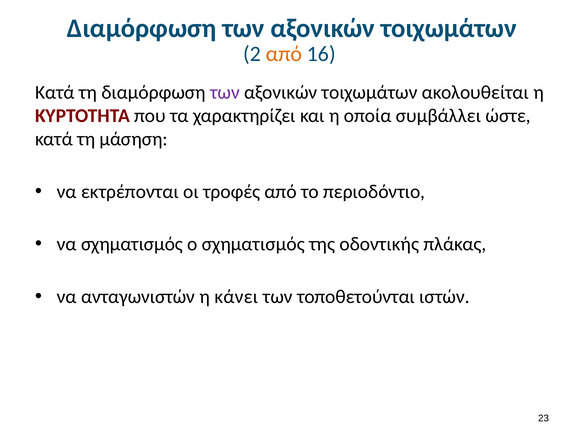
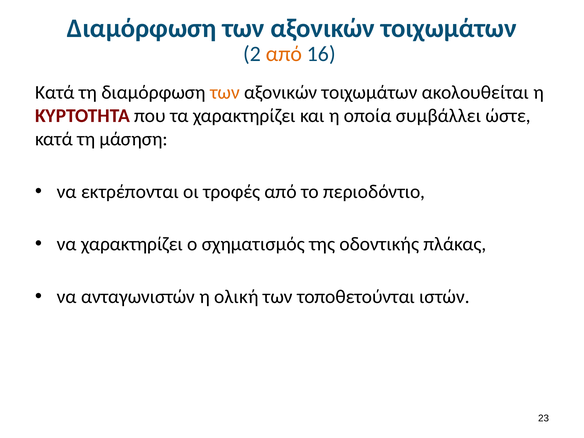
των colour: purple -> orange (225, 92)
να σχηματισμός: σχηματισμός -> χαρακτηρίζει (132, 244)
κάνει: κάνει -> ολική (236, 297)
